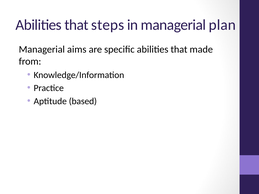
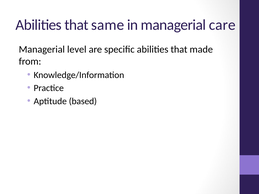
steps: steps -> same (108, 25)
plan: plan -> care (222, 25)
aims: aims -> level (77, 49)
